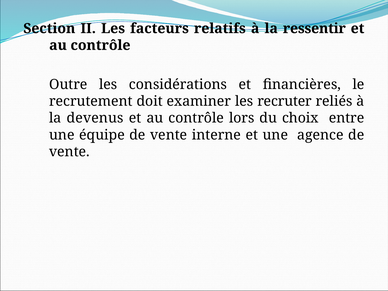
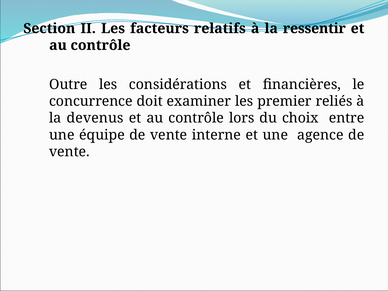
recrutement: recrutement -> concurrence (91, 101)
recruter: recruter -> premier (284, 101)
